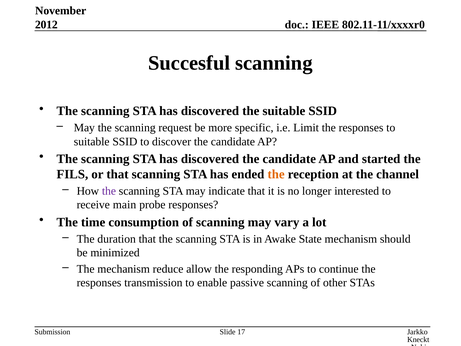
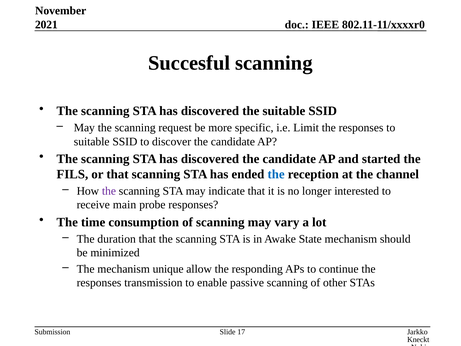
2012: 2012 -> 2021 (46, 25)
the colour: orange -> blue (276, 174)
reduce: reduce -> unique (168, 269)
